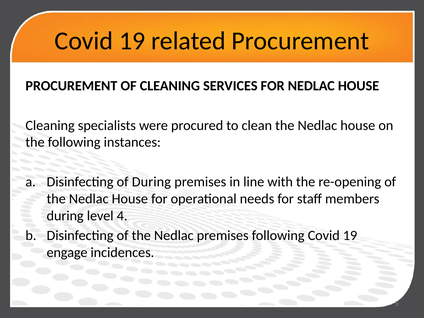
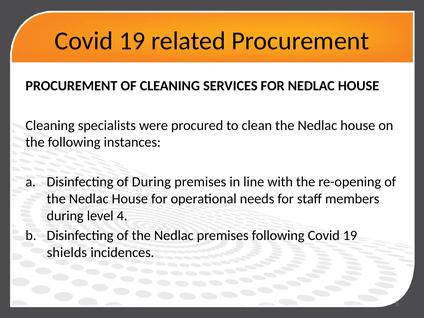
engage: engage -> shields (67, 253)
